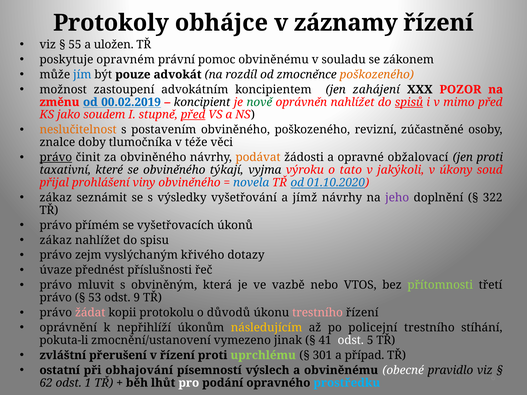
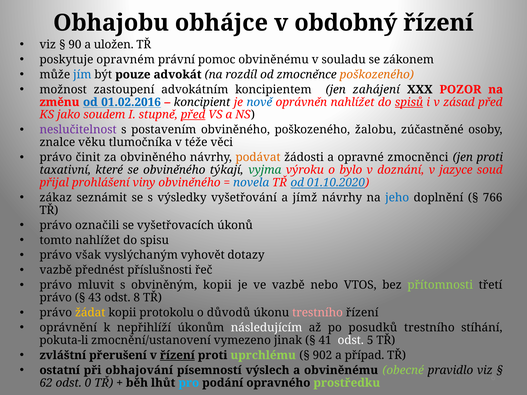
Protokoly: Protokoly -> Obhajobu (111, 23)
záznamy: záznamy -> obdobný (346, 23)
55: 55 -> 90 (75, 45)
00.02.2019: 00.02.2019 -> 01.02.2016 (131, 102)
nově colour: green -> blue (259, 102)
mimo: mimo -> zásad (459, 102)
neslučitelnost colour: orange -> purple (78, 130)
revizní: revizní -> žalobu (376, 130)
doby: doby -> věku (92, 142)
právo underline: present -> none (56, 157)
obžalovací: obžalovací -> zmocněnci (418, 157)
vyjma colour: black -> green (265, 170)
tato: tato -> bylo (351, 170)
jakýkoli: jakýkoli -> doznání (401, 170)
úkony: úkony -> jazyce (456, 170)
jeho colour: purple -> blue (397, 198)
322: 322 -> 766 (493, 198)
přímém: přímém -> označili (97, 225)
zákaz: zákaz -> tomto (56, 240)
zejm: zejm -> však (88, 255)
křivého: křivého -> vyhovět (203, 255)
úvaze: úvaze -> vazbě (56, 270)
obviněným která: která -> kopii (217, 285)
53: 53 -> 43 (95, 298)
9: 9 -> 8 (137, 298)
žádat colour: pink -> yellow (90, 313)
následujícím colour: yellow -> white (267, 328)
policejní: policejní -> posudků (373, 328)
řízení underline: none -> present (177, 355)
301: 301 -> 902 (322, 355)
obecné colour: white -> light green (403, 370)
1: 1 -> 0 (88, 383)
pro colour: white -> light blue (189, 383)
prostředku colour: light blue -> light green (347, 383)
